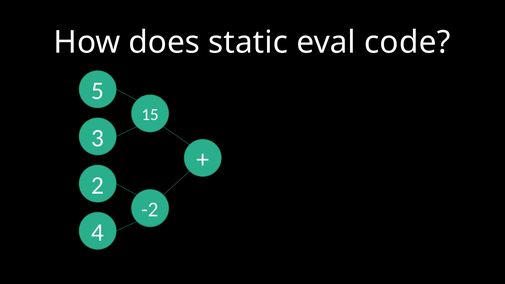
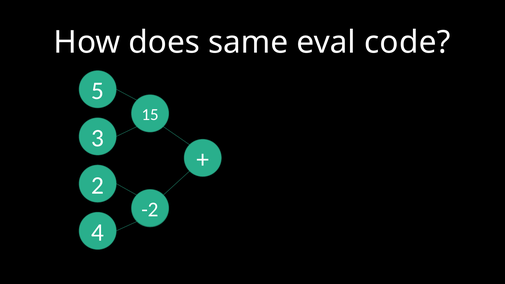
static: static -> same (248, 42)
